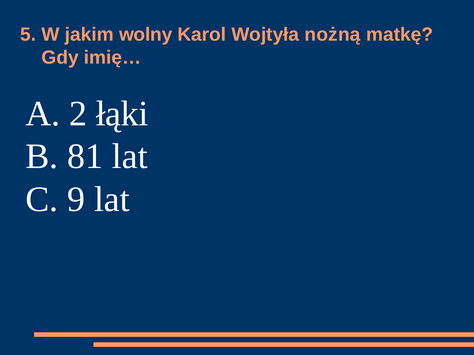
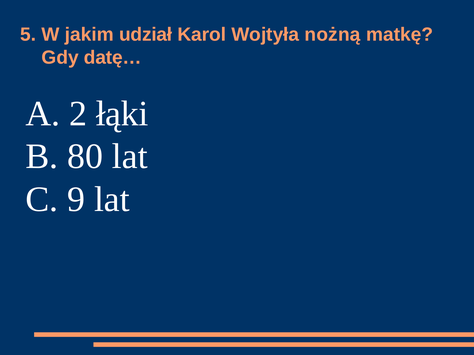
wolny: wolny -> udział (146, 35)
imię…: imię… -> datę… (113, 58)
81: 81 -> 80 (85, 157)
